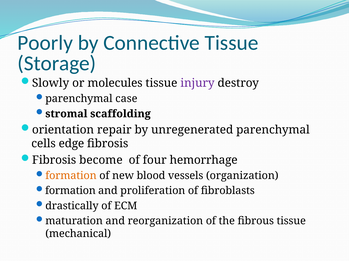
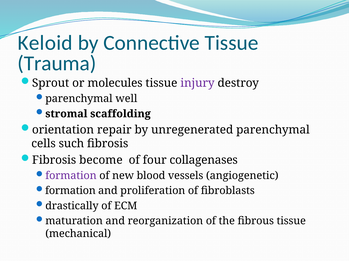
Poorly: Poorly -> Keloid (45, 43)
Storage: Storage -> Trauma (57, 63)
Slowly: Slowly -> Sprout (51, 83)
case: case -> well (126, 99)
edge: edge -> such (71, 144)
hemorrhage: hemorrhage -> collagenases (204, 161)
formation colour: orange -> purple (71, 176)
organization: organization -> angiogenetic (242, 176)
